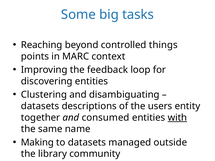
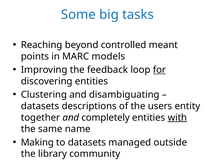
things: things -> meant (163, 45)
context: context -> models (108, 57)
for underline: none -> present (159, 70)
consumed: consumed -> completely (106, 118)
